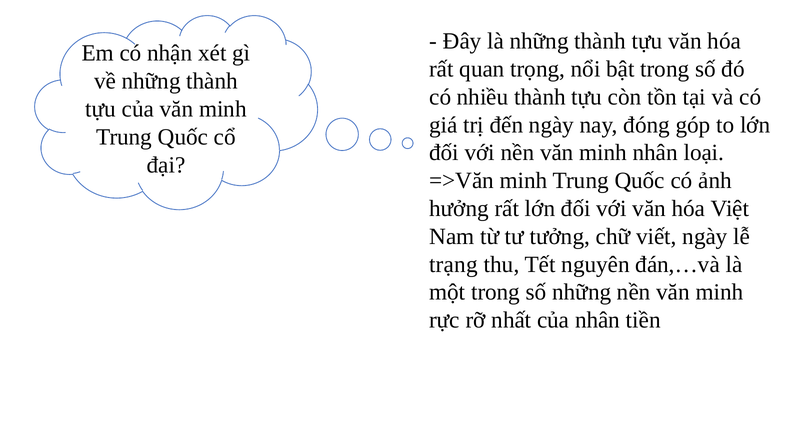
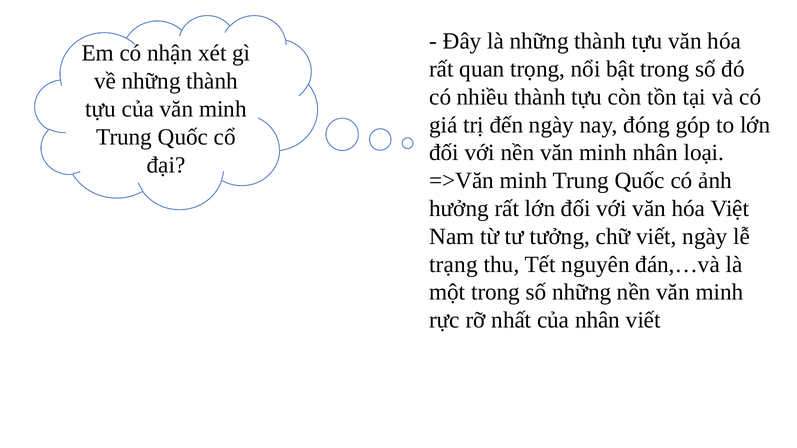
nhân tiền: tiền -> viết (643, 320)
